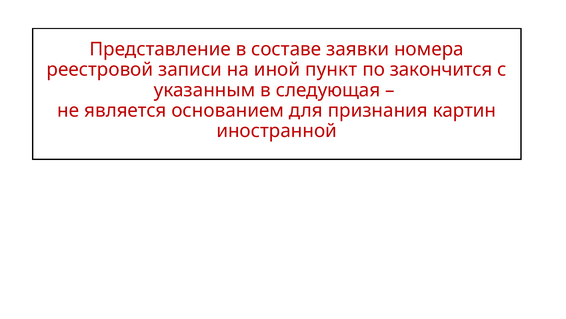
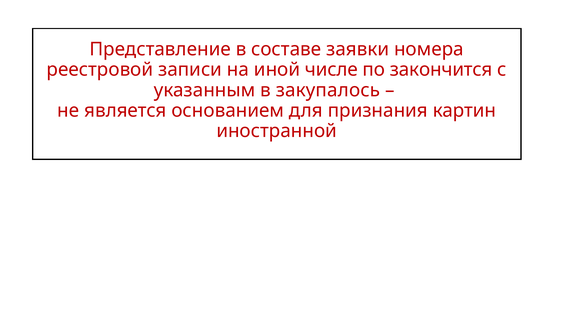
пункт: пункт -> числе (331, 70)
следующая: следующая -> закупалось (328, 90)
